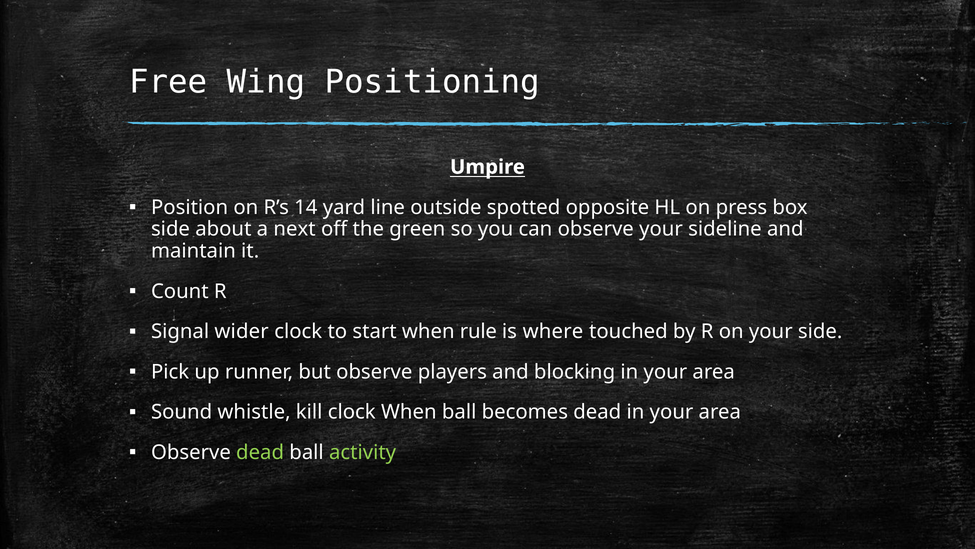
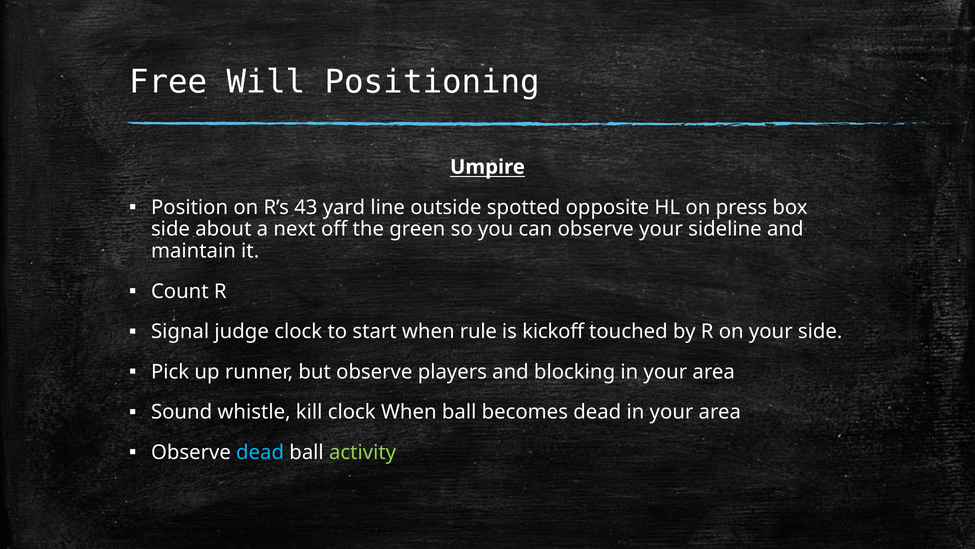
Wing: Wing -> Will (266, 82)
14: 14 -> 43 (306, 207)
wider: wider -> judge (242, 331)
where: where -> kickoff (553, 331)
dead colour: light green -> light blue (260, 452)
